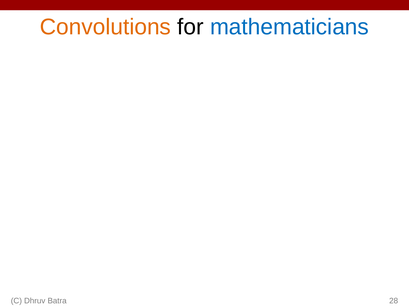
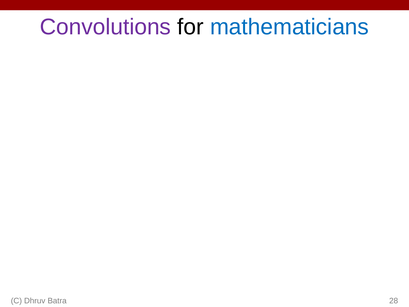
Convolutions colour: orange -> purple (105, 27)
